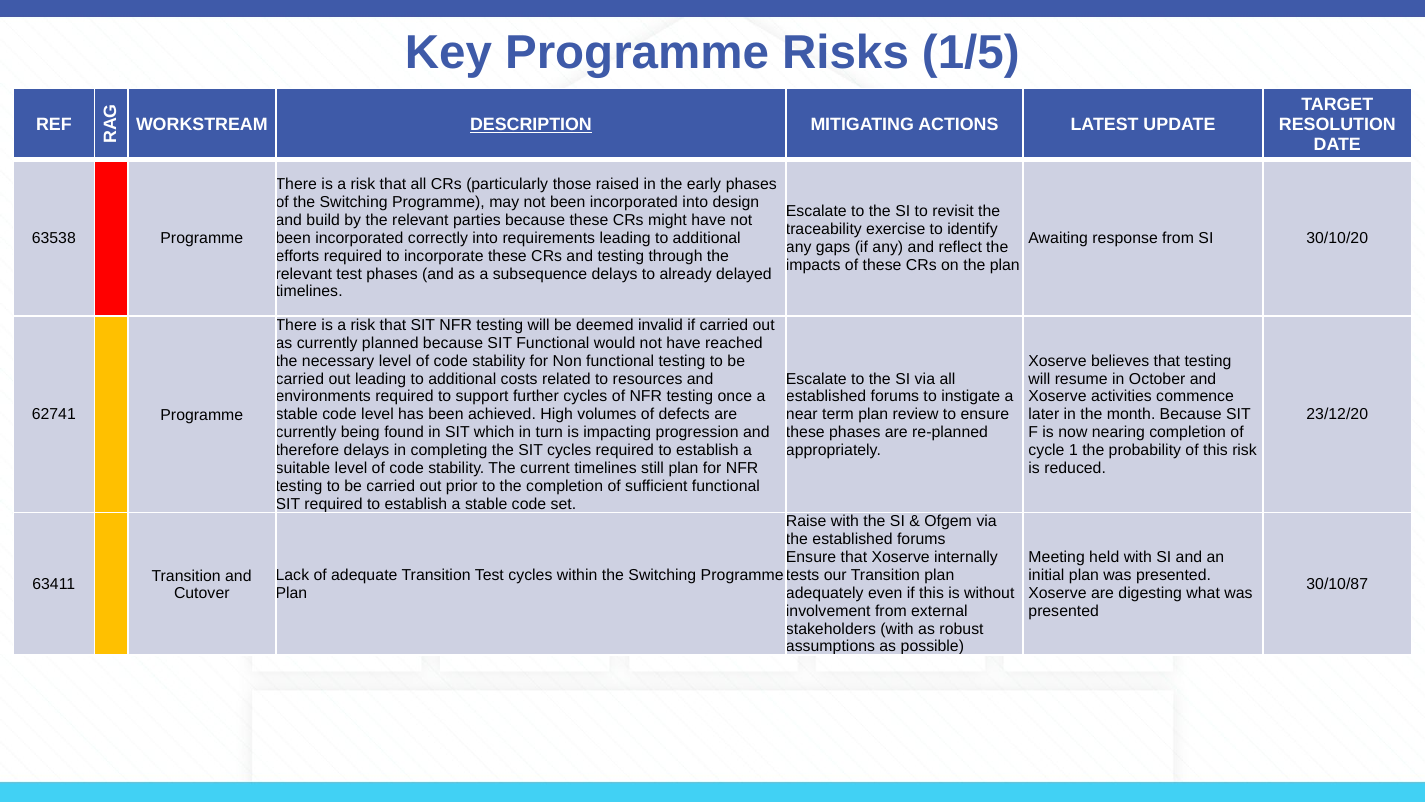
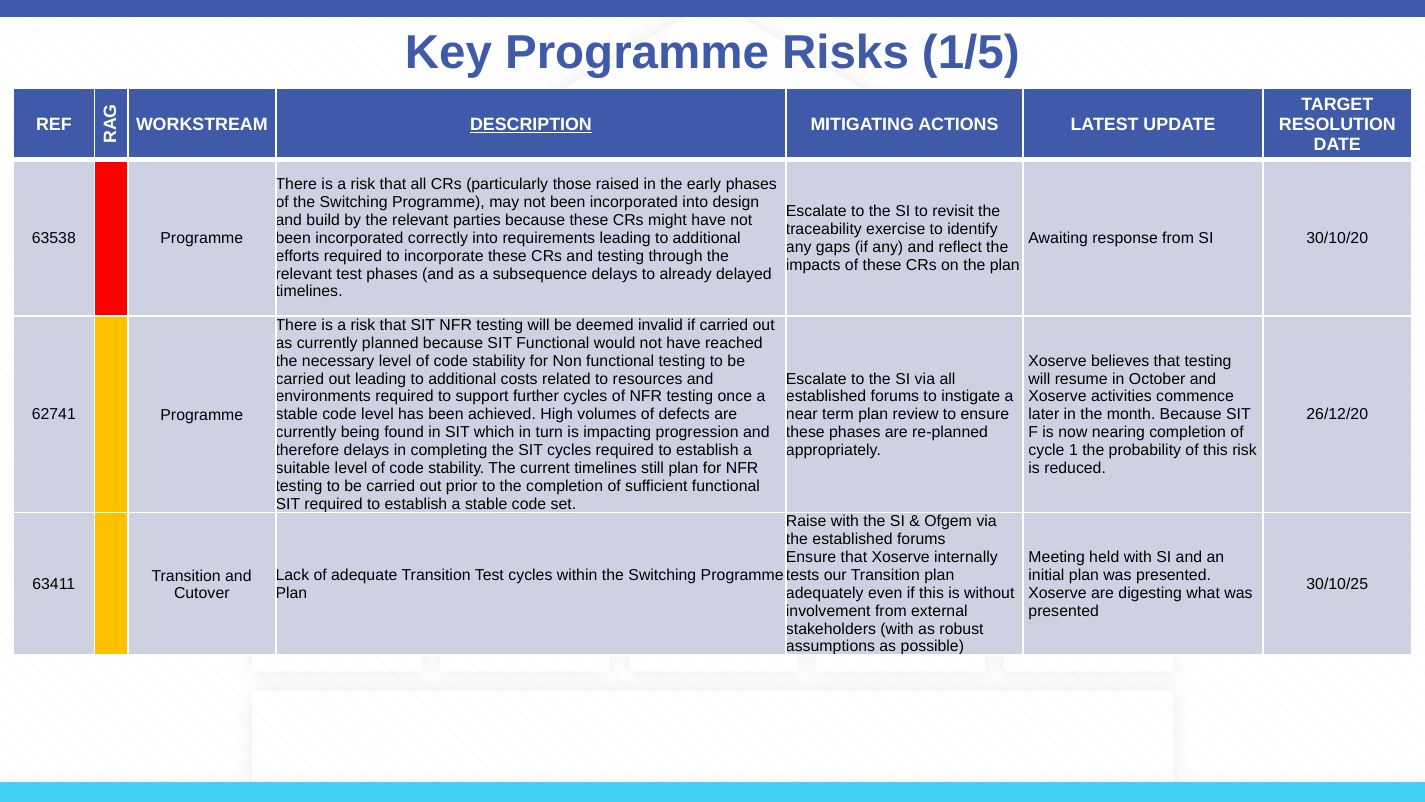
23/12/20: 23/12/20 -> 26/12/20 (1337, 414)
30/10/87: 30/10/87 -> 30/10/25 (1337, 584)
